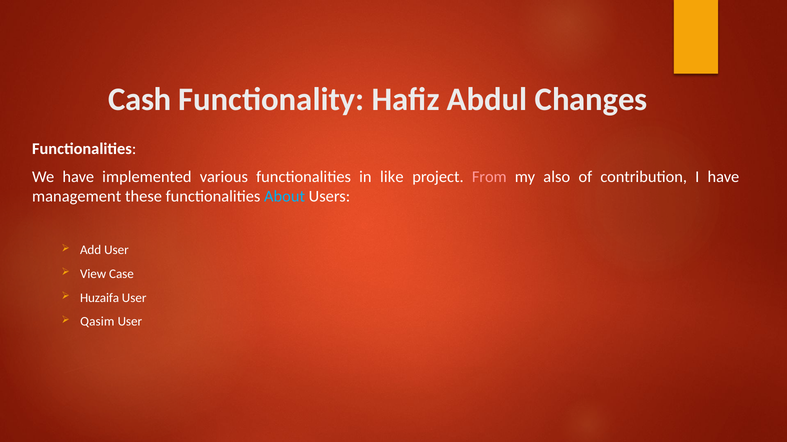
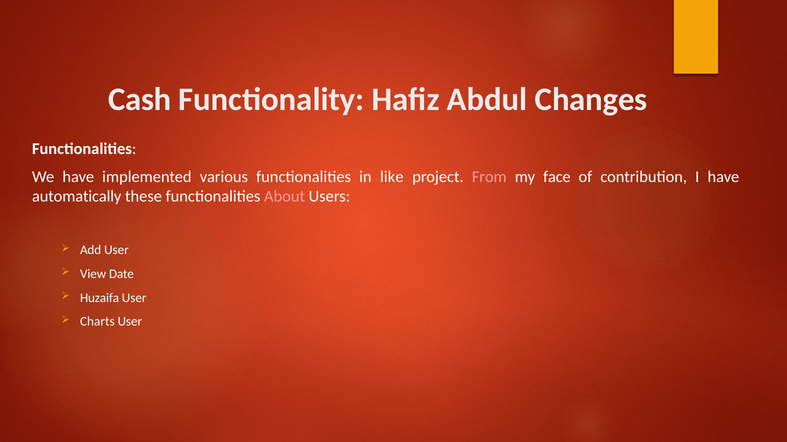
also: also -> face (557, 177)
management: management -> automatically (77, 197)
About colour: light blue -> pink (285, 197)
Case: Case -> Date (121, 274)
Qasim: Qasim -> Charts (97, 322)
